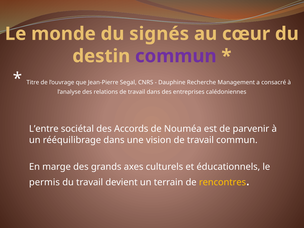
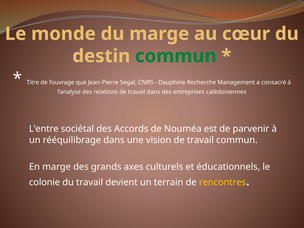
du signés: signés -> marge (159, 34)
commun colour: purple -> green (176, 56)
permis: permis -> colonie (45, 182)
